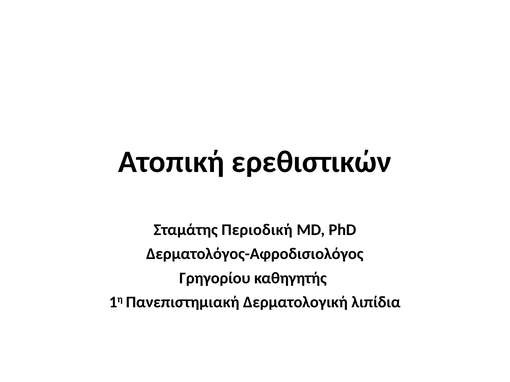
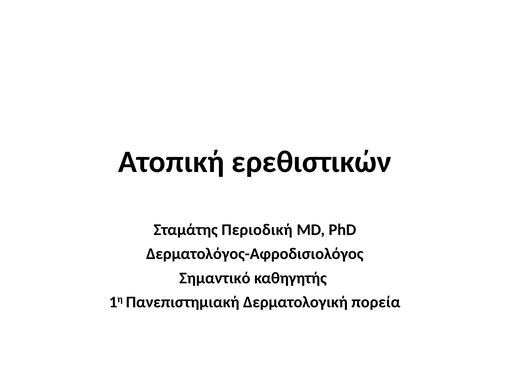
Γρηγορίου: Γρηγορίου -> Σημαντικό (215, 278)
λιπίδια: λιπίδια -> πορεία (376, 302)
